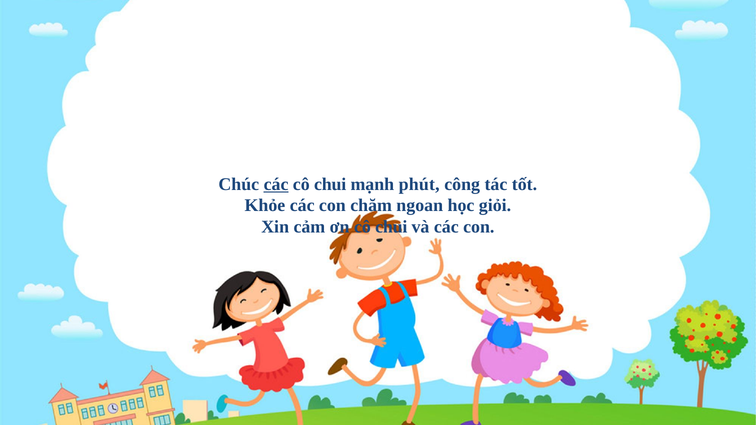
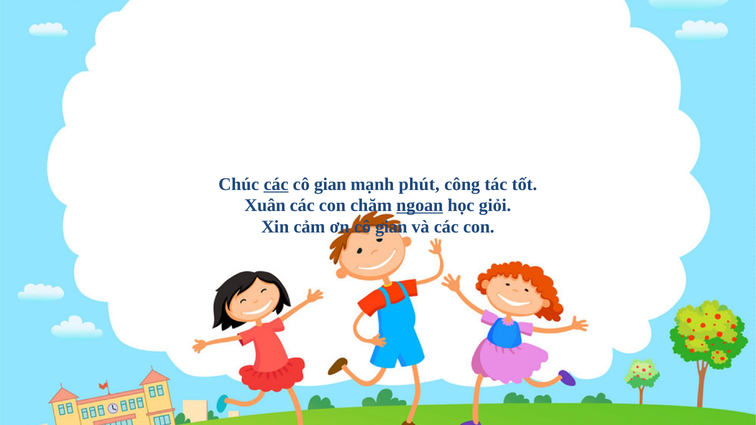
chui: chui -> gian (330, 184)
Khỏe: Khỏe -> Xuân (265, 206)
ngoan underline: none -> present (420, 206)
ơn cô chui: chui -> gian (391, 227)
